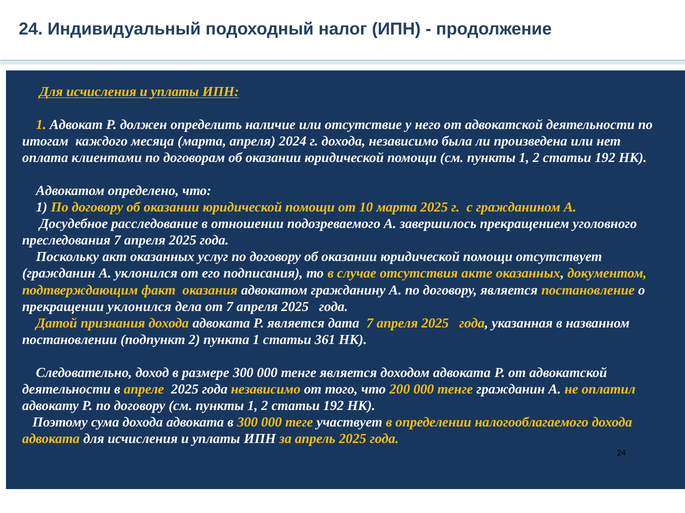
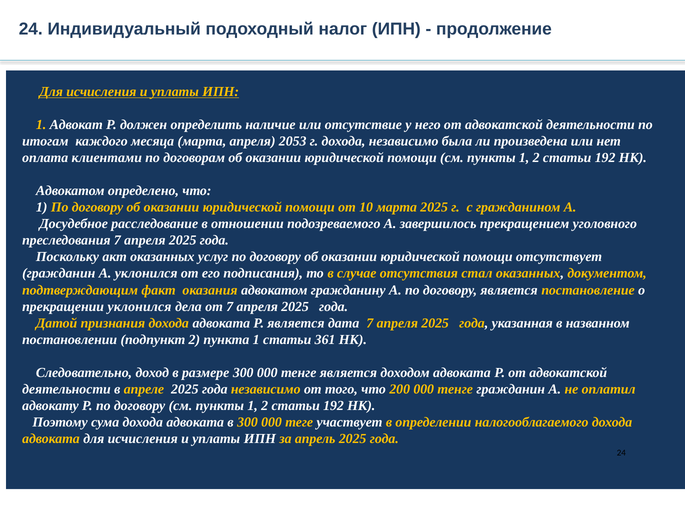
2024: 2024 -> 2053 (293, 141)
акте: акте -> стал (477, 274)
